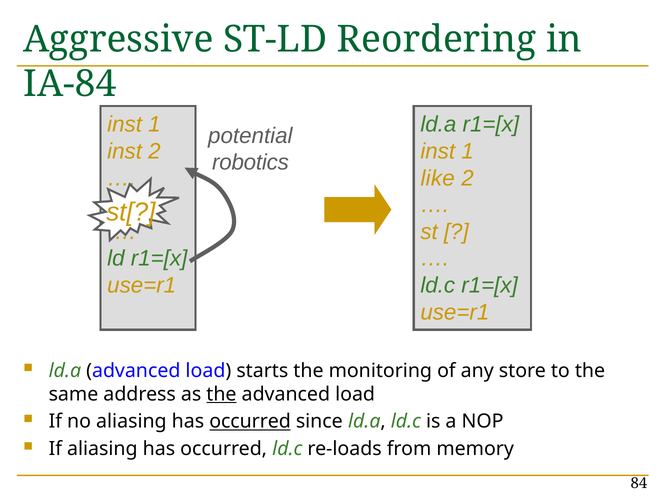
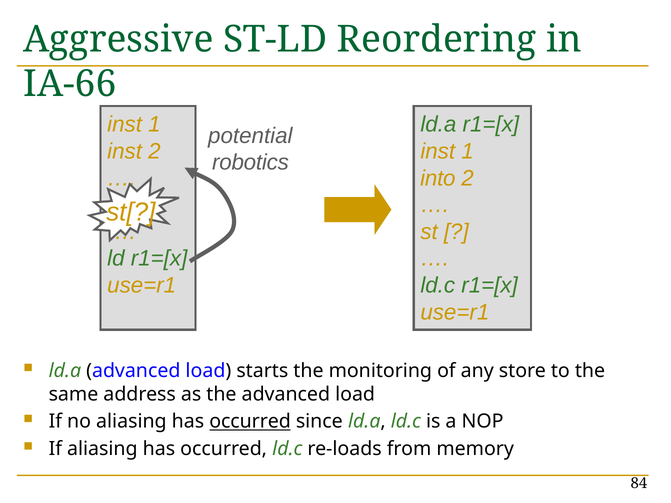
IA-84: IA-84 -> IA-66 (70, 84)
like: like -> into (438, 178)
the underline: present -> none (221, 394)
